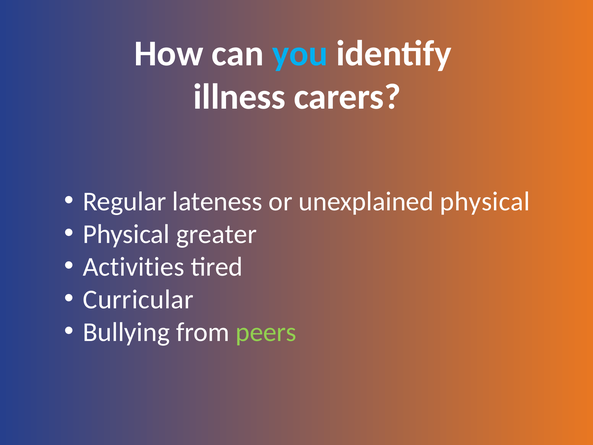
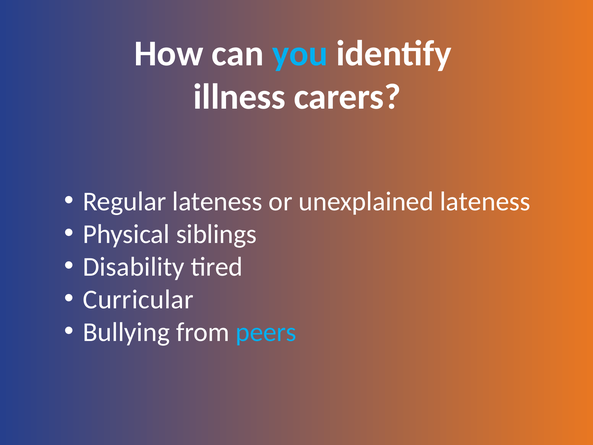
unexplained physical: physical -> lateness (485, 201)
greater: greater -> siblings (216, 234)
Activities: Activities -> Disability (134, 267)
peers colour: light green -> light blue (266, 332)
